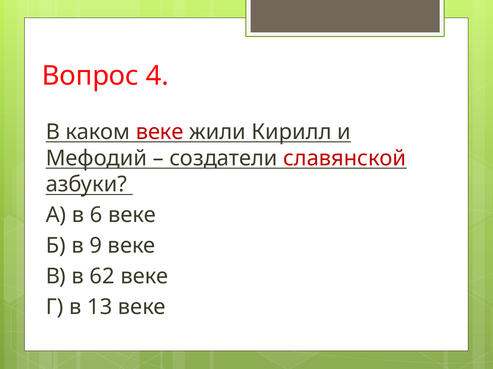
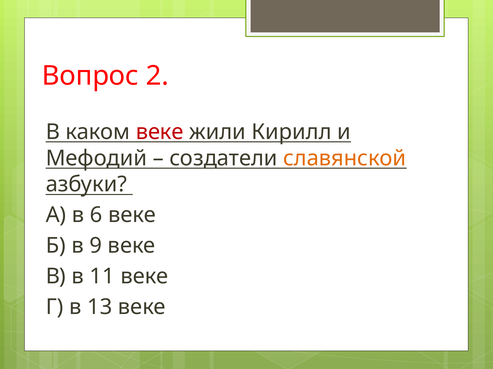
4: 4 -> 2 (157, 76)
славянской colour: red -> orange (345, 158)
62: 62 -> 11 (102, 277)
